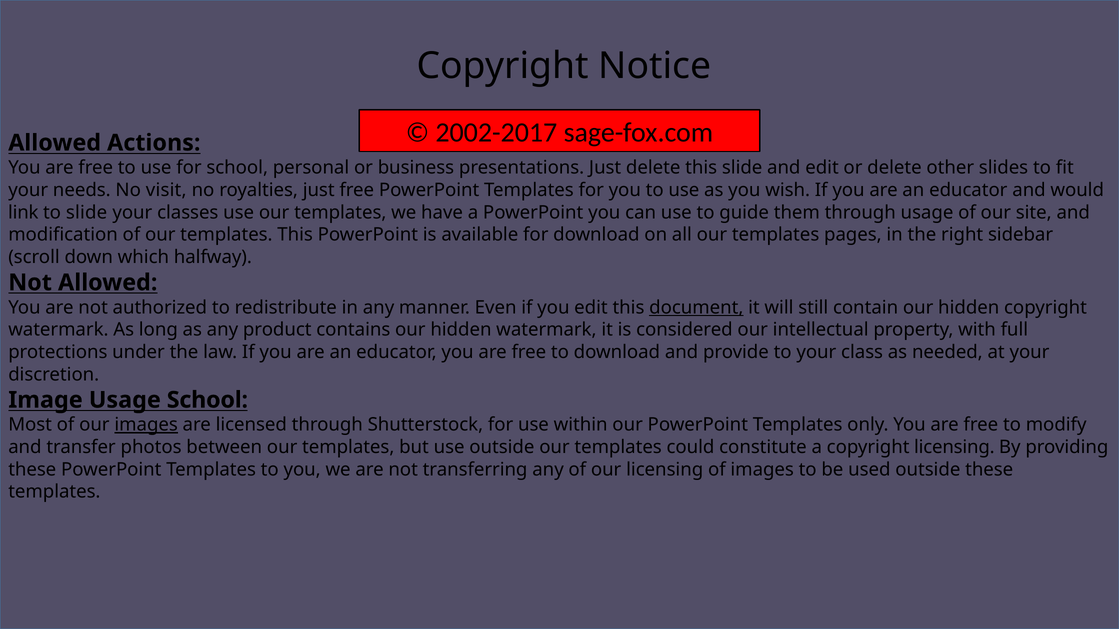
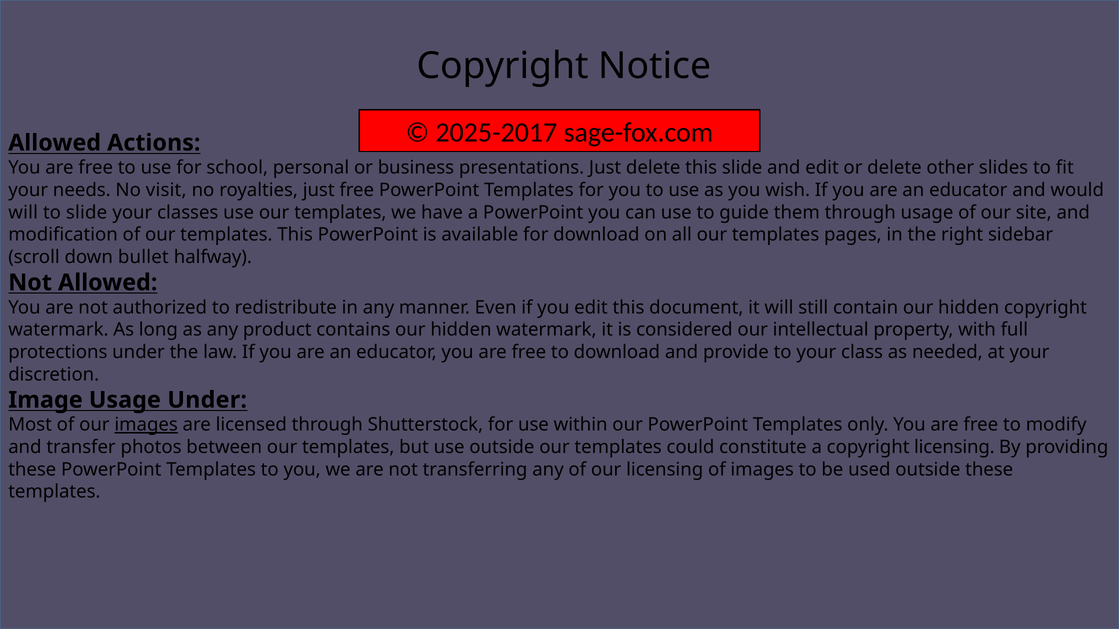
2002-2017: 2002-2017 -> 2025-2017 (496, 133)
link: link -> will (23, 213)
which: which -> bullet (143, 257)
document underline: present -> none (696, 308)
Usage School: School -> Under (207, 400)
